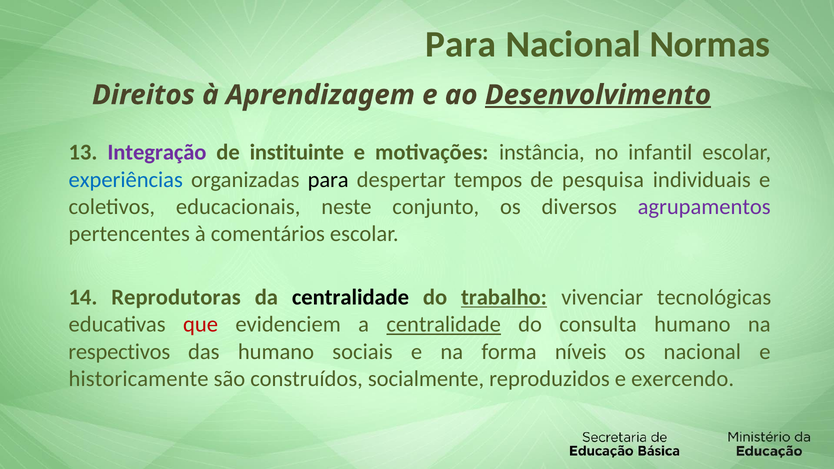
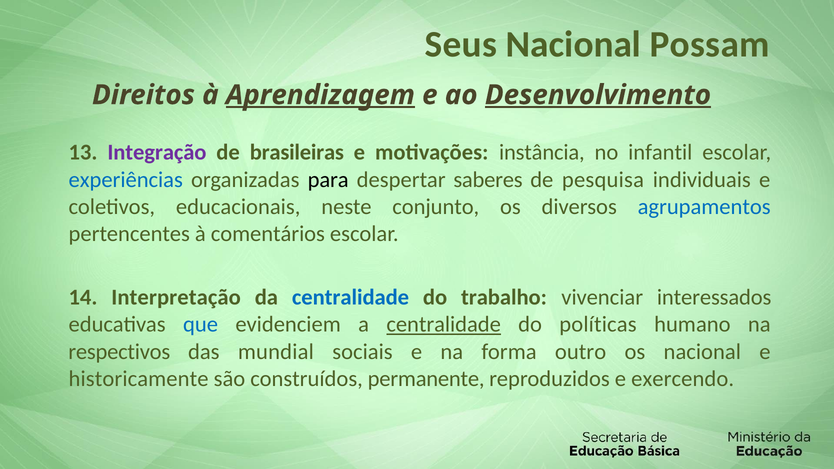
Para: Para -> Seus (461, 44)
Normas: Normas -> Possam (710, 44)
Aprendizagem underline: none -> present (320, 95)
instituinte: instituinte -> brasileiras (297, 152)
tempos: tempos -> saberes (488, 180)
agrupamentos colour: purple -> blue (704, 207)
Reprodutoras: Reprodutoras -> Interpretação (176, 297)
centralidade colour: black -> blue (350, 297)
trabalho underline: present -> none (504, 297)
tecnológicas: tecnológicas -> interessados (714, 297)
que colour: red -> blue (201, 324)
consulta: consulta -> políticas (598, 324)
das humano: humano -> mundial (276, 352)
níveis: níveis -> outro (581, 352)
socialmente: socialmente -> permanente (426, 379)
